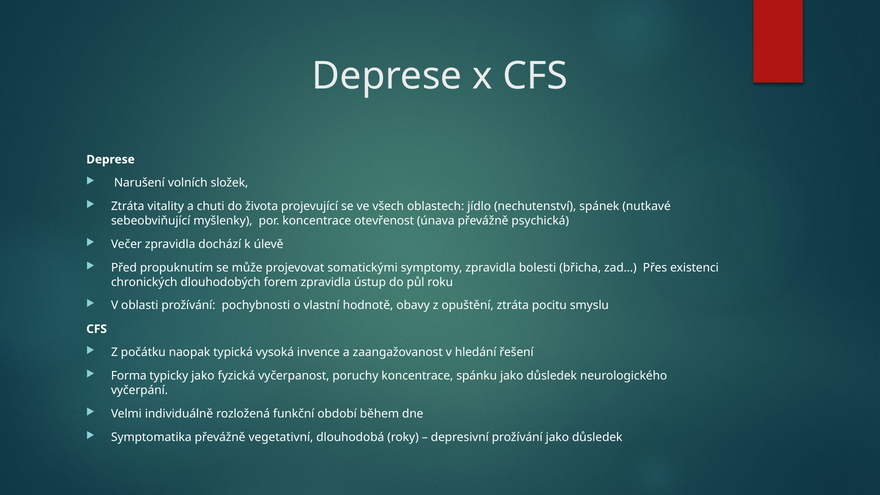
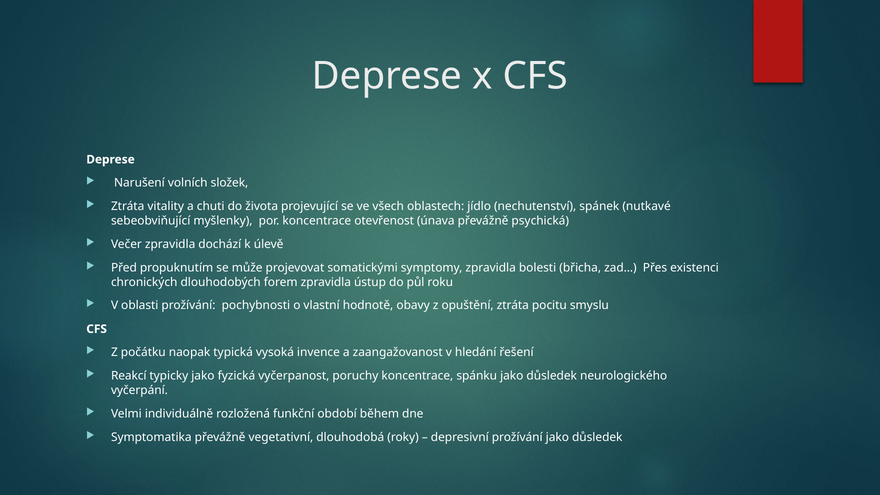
Forma: Forma -> Reakcí (129, 376)
